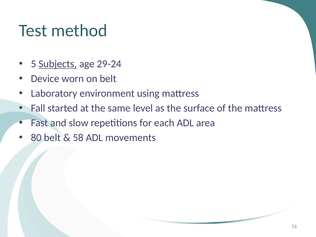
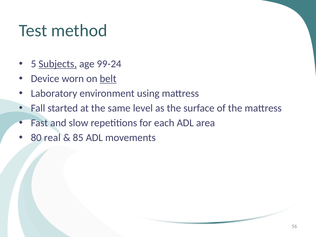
29-24: 29-24 -> 99-24 (109, 64)
belt underline: none -> present (108, 79)
80 belt: belt -> real (52, 138)
58: 58 -> 85 (78, 138)
